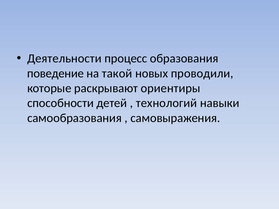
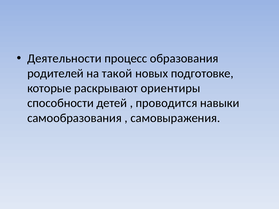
поведение: поведение -> родителей (55, 73)
проводили: проводили -> подготовке (202, 73)
технологий: технологий -> проводится (167, 103)
